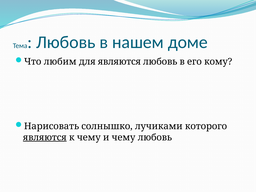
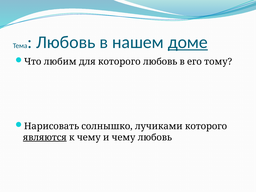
доме underline: none -> present (188, 42)
для являются: являются -> которого (119, 62)
кому: кому -> тому (218, 62)
